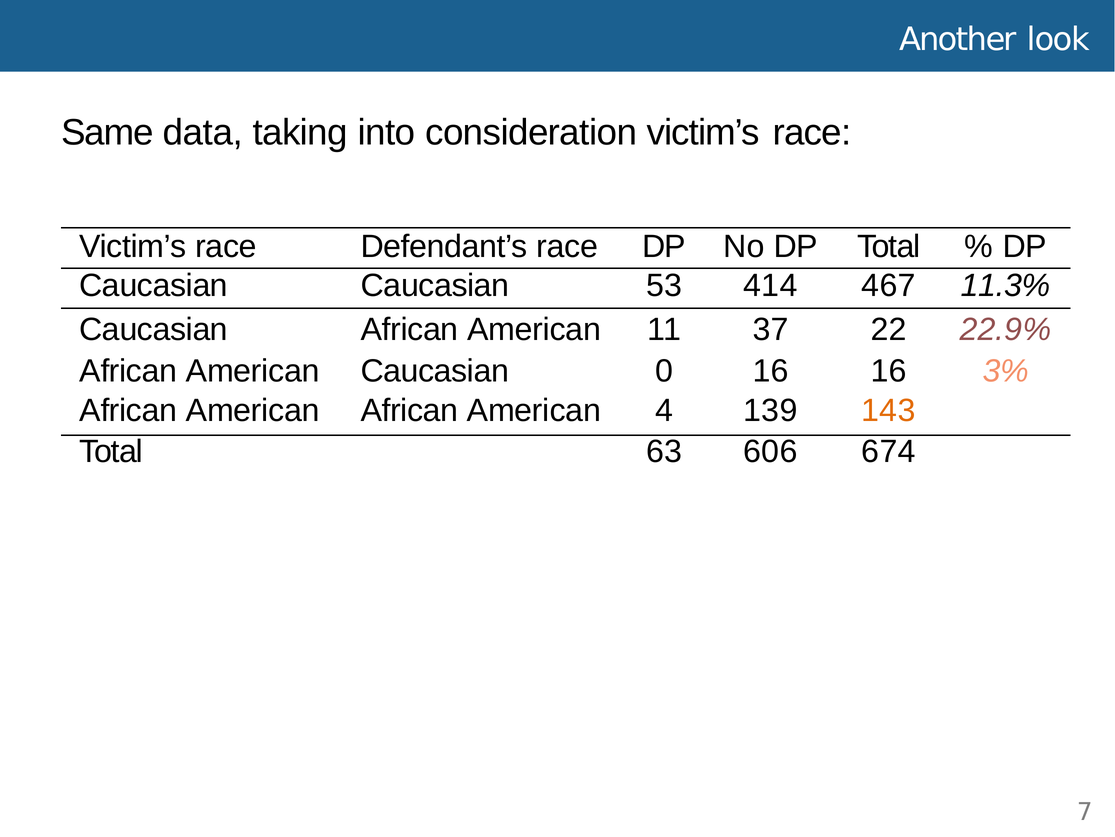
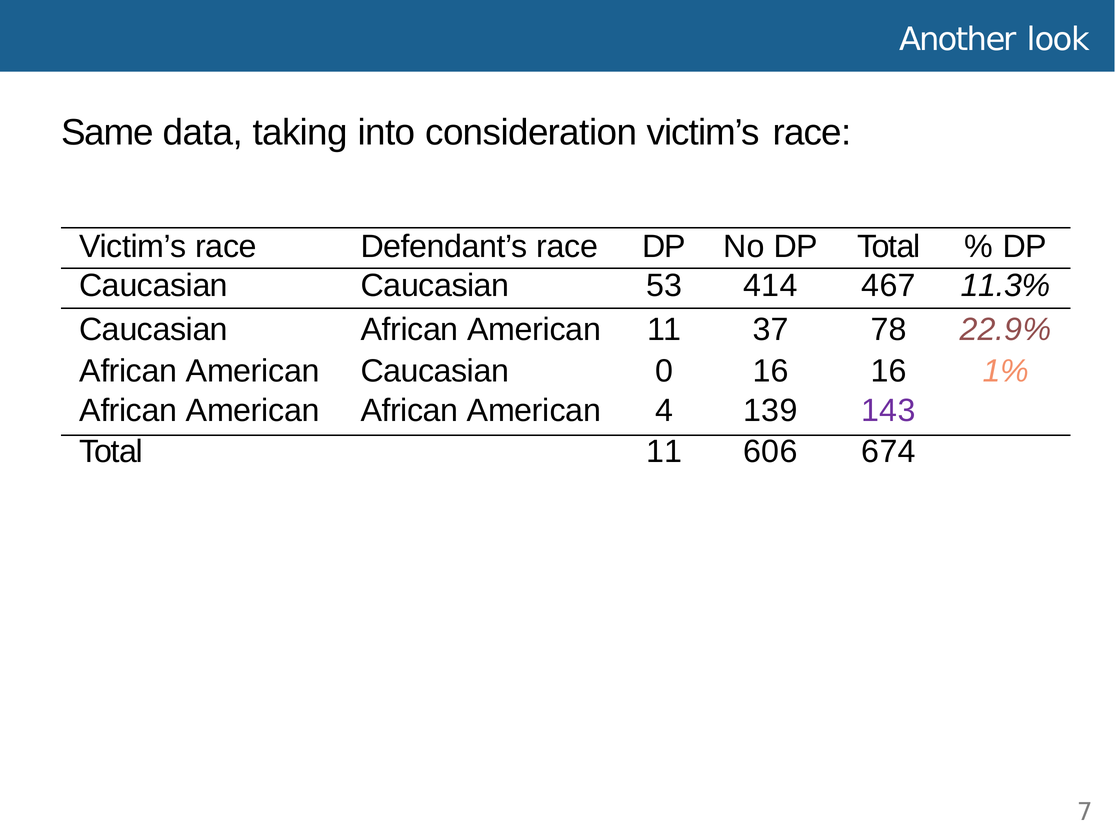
22: 22 -> 78 (889, 330)
3%: 3% -> 1% (1006, 371)
143 colour: orange -> purple (888, 411)
Total 63: 63 -> 11 (664, 452)
